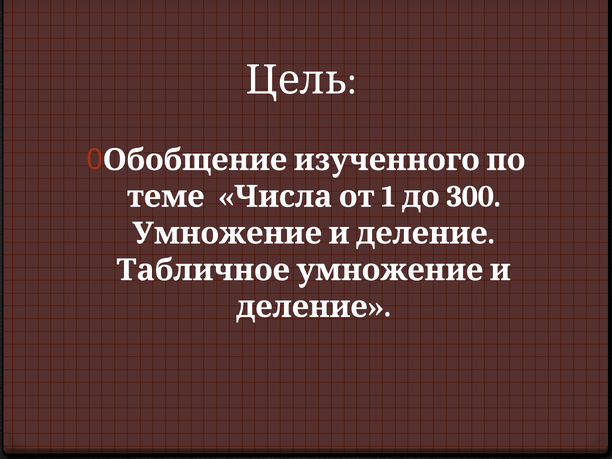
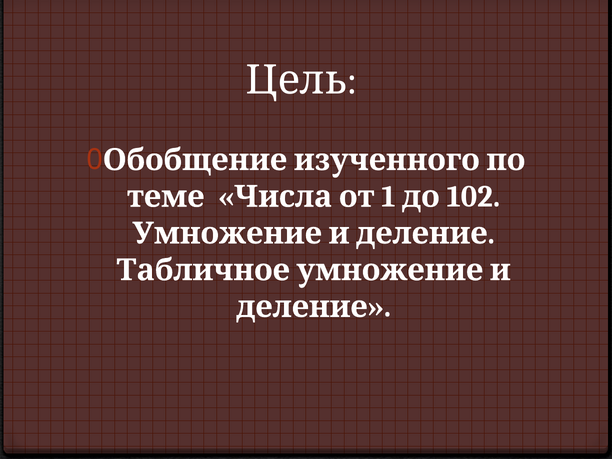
300: 300 -> 102 (473, 197)
